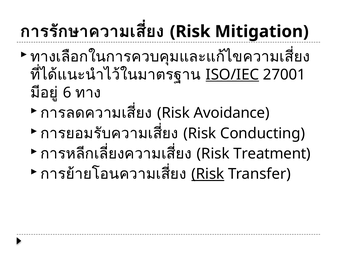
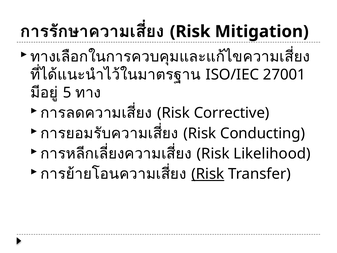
ISO/IEC underline: present -> none (232, 75)
6: 6 -> 5 (67, 93)
Avoidance: Avoidance -> Corrective (232, 113)
Treatment: Treatment -> Likelihood (272, 154)
